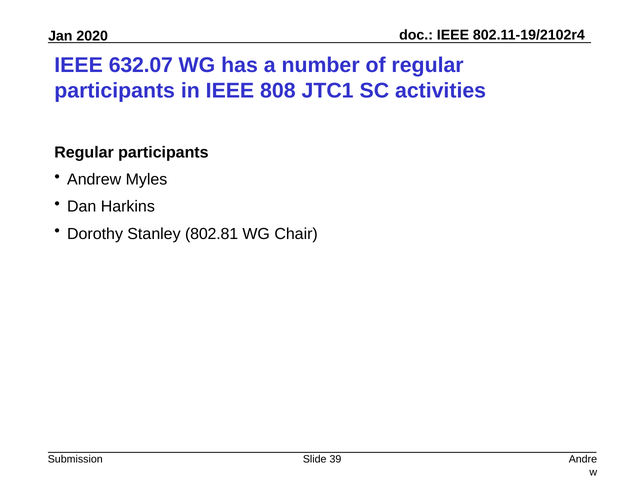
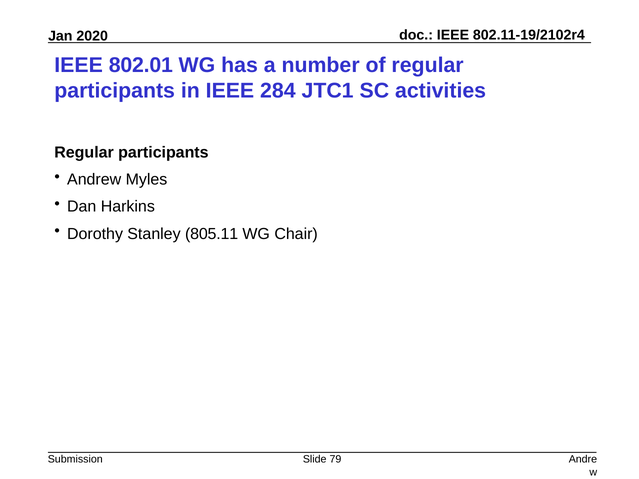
632.07: 632.07 -> 802.01 (141, 65)
808: 808 -> 284 (278, 91)
802.81: 802.81 -> 805.11 (212, 234)
39: 39 -> 79 (335, 460)
